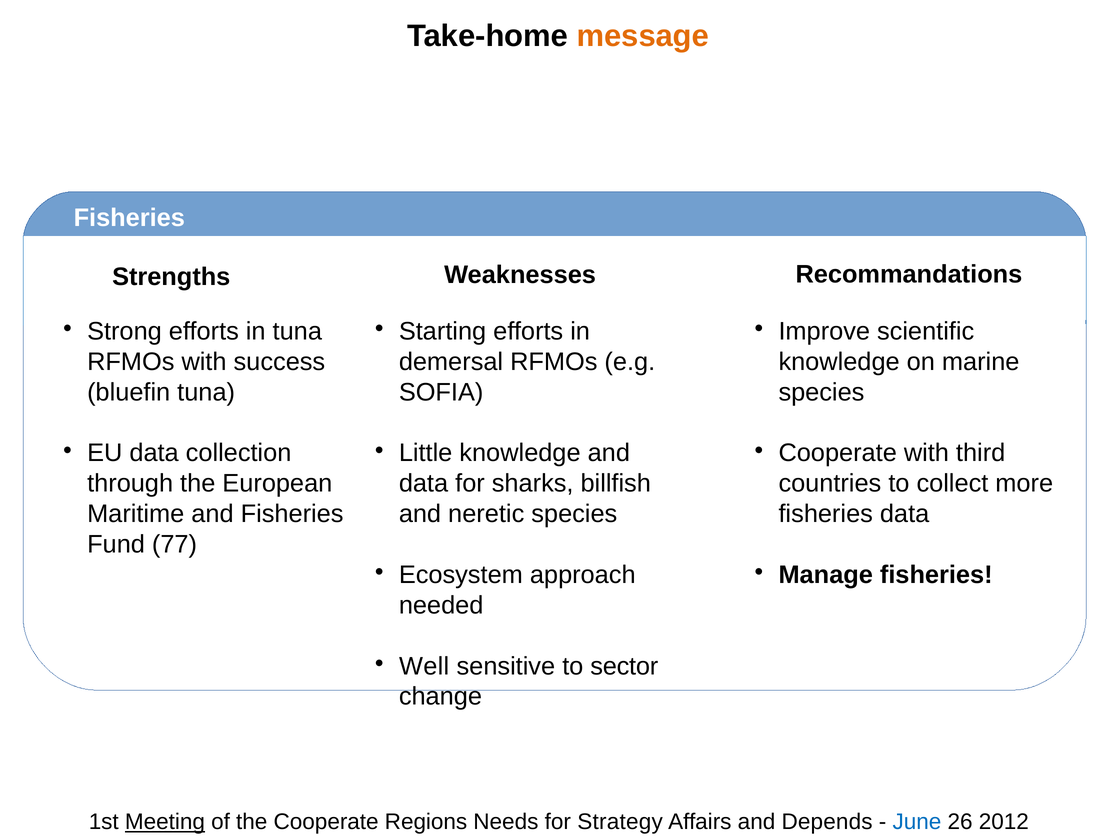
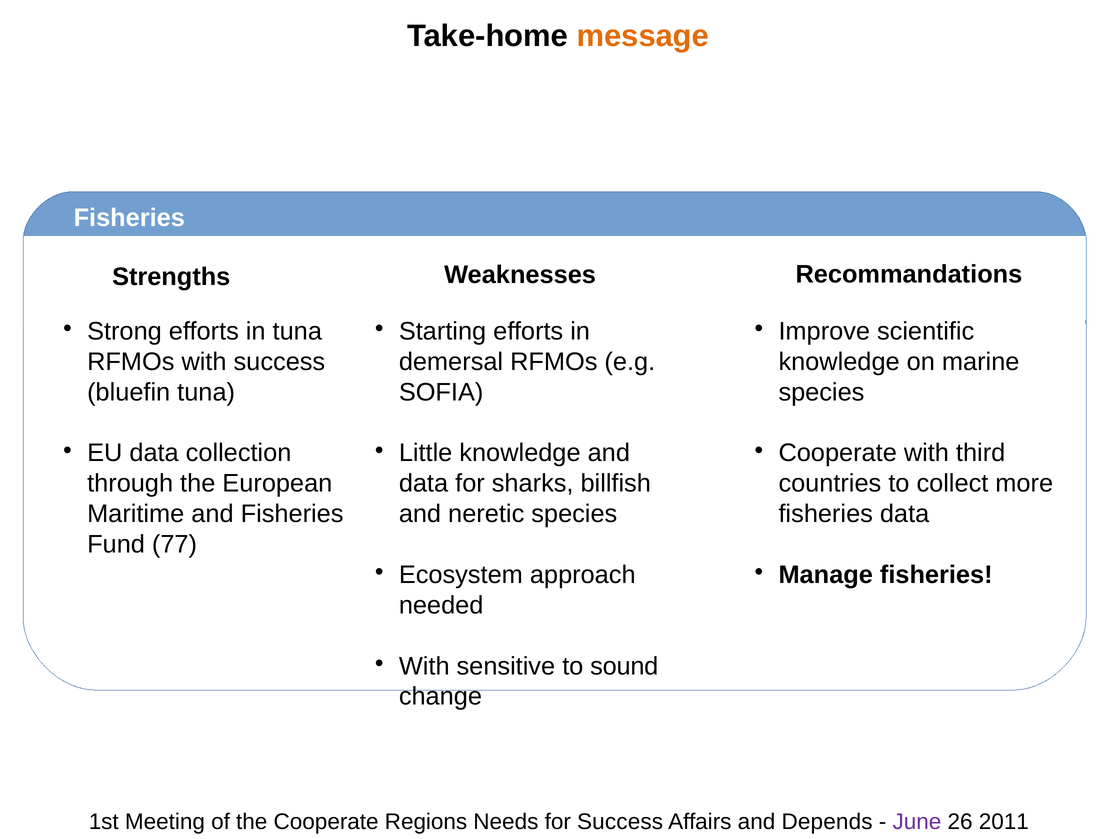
Well: Well -> With (424, 666)
sector: sector -> sound (624, 666)
Meeting underline: present -> none (165, 822)
for Strategy: Strategy -> Success (620, 822)
June colour: blue -> purple (917, 822)
2012: 2012 -> 2011 (1004, 822)
